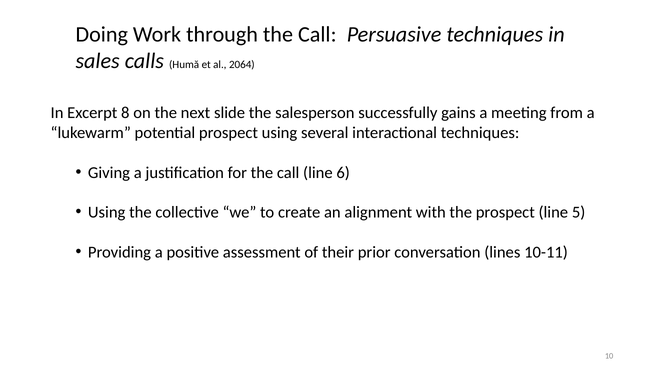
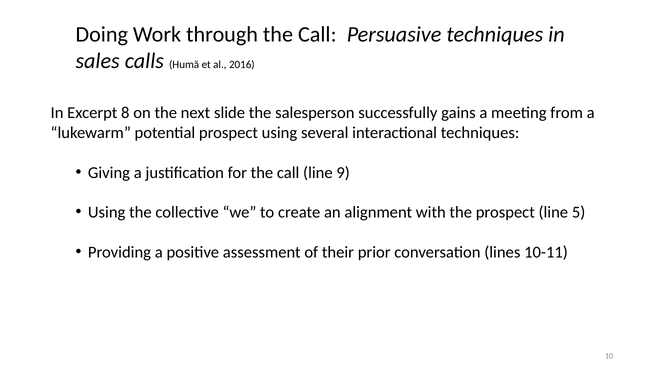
2064: 2064 -> 2016 (242, 64)
6: 6 -> 9 (343, 173)
